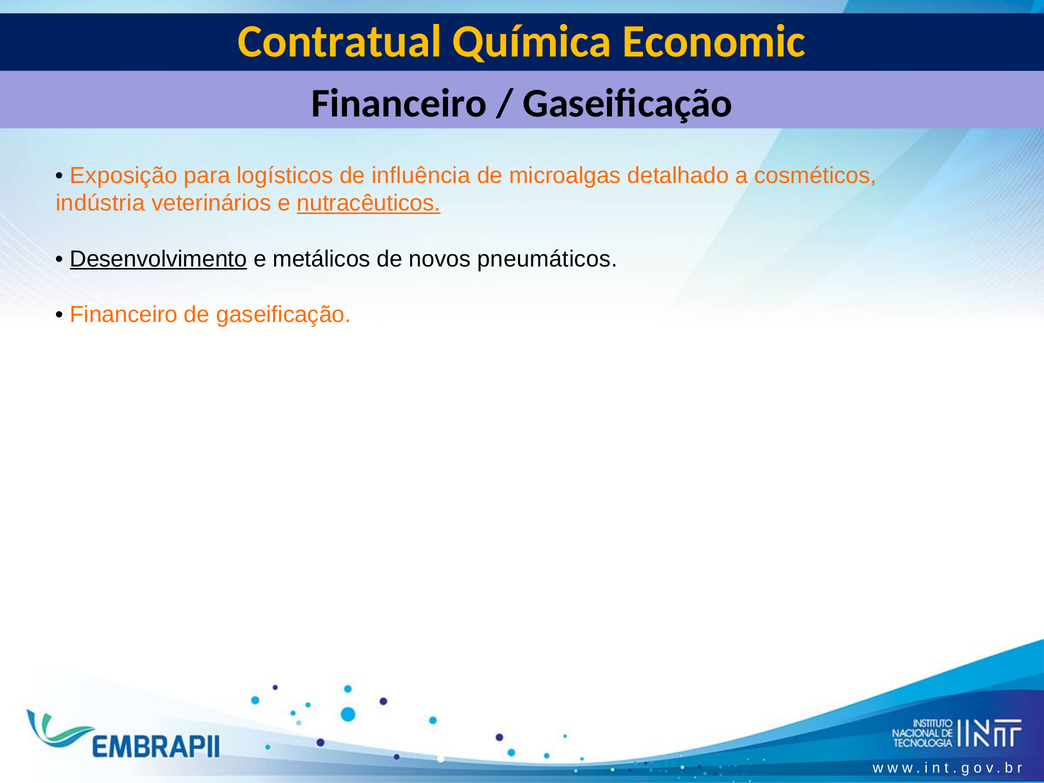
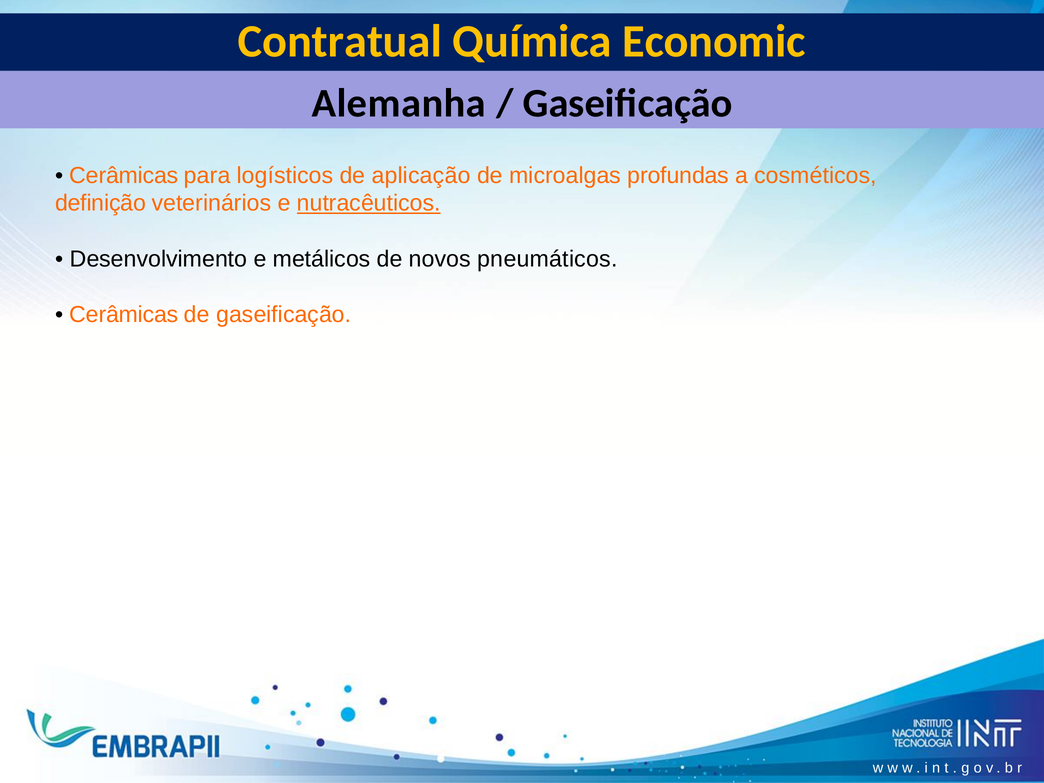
Financeiro: Financeiro -> Alemanha (399, 103)
Exposição: Exposição -> Cerâmicas (124, 175)
influência: influência -> aplicação (421, 175)
detalhado: detalhado -> profundas (678, 175)
indústria: indústria -> definição (101, 203)
Desenvolvimento underline: present -> none (159, 259)
Financeiro: Financeiro -> Cerâmicas (124, 315)
